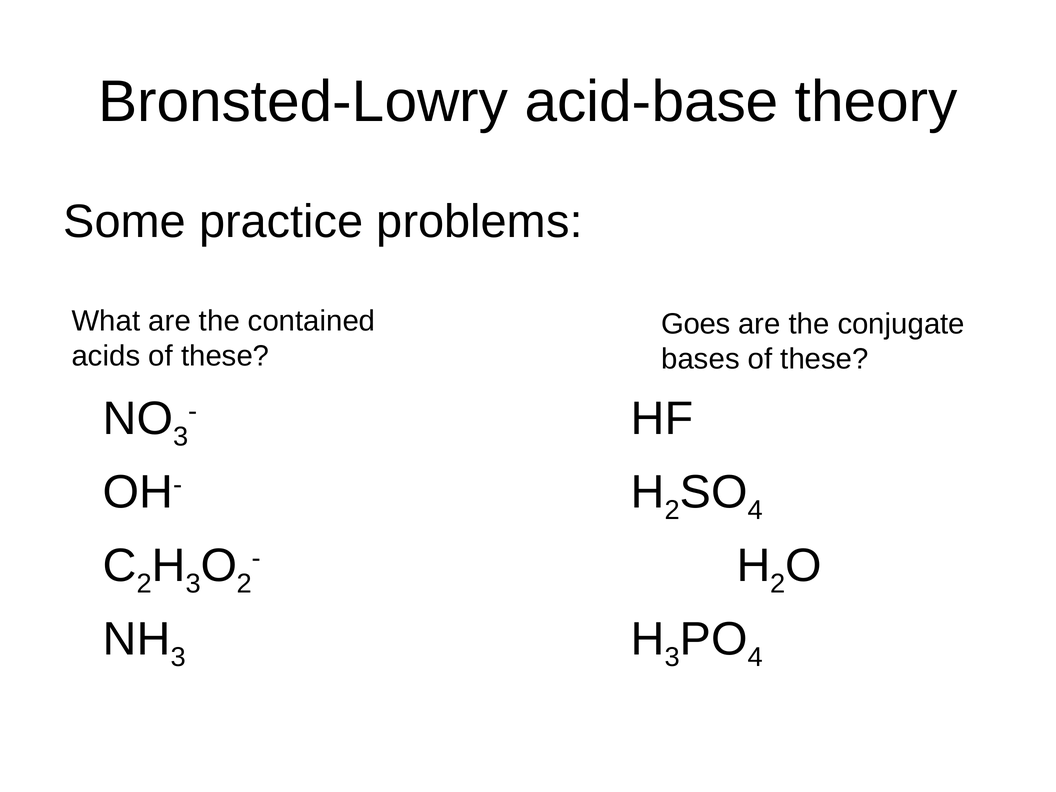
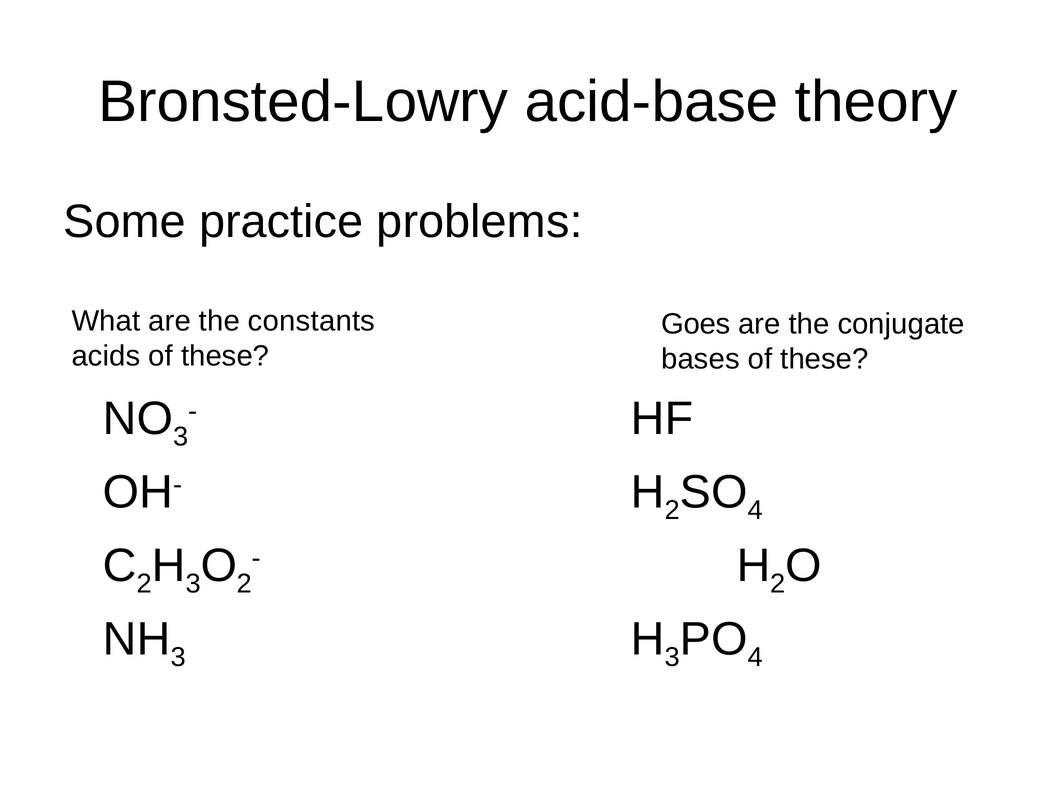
contained: contained -> constants (311, 321)
